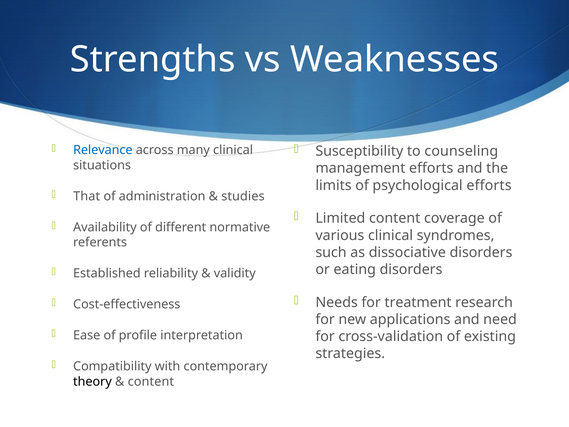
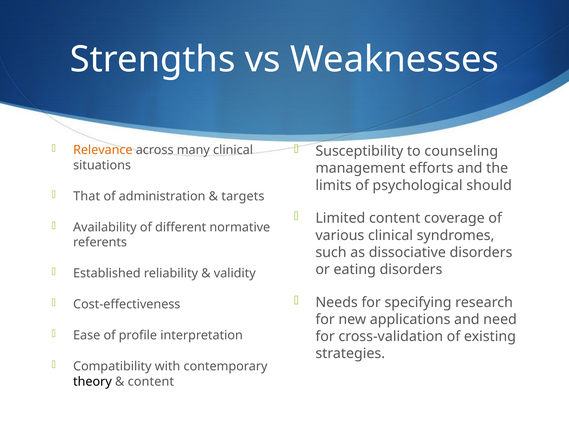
Relevance colour: blue -> orange (103, 150)
psychological efforts: efforts -> should (489, 185)
studies: studies -> targets (243, 196)
treatment: treatment -> specifying (418, 302)
